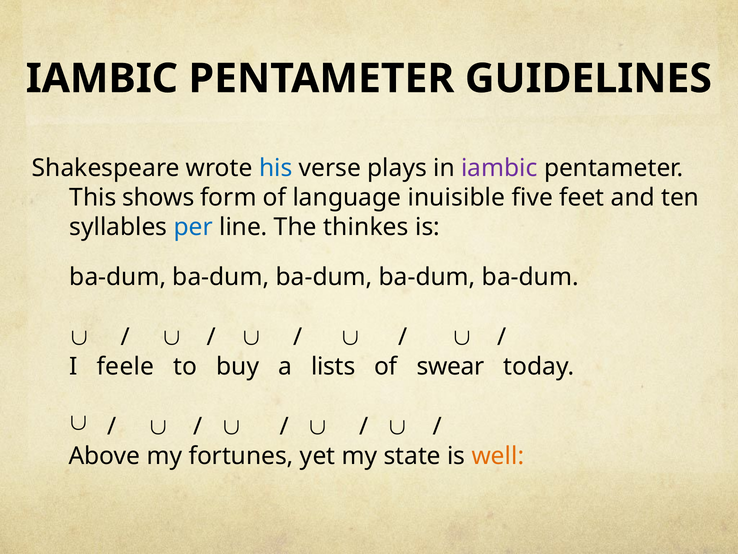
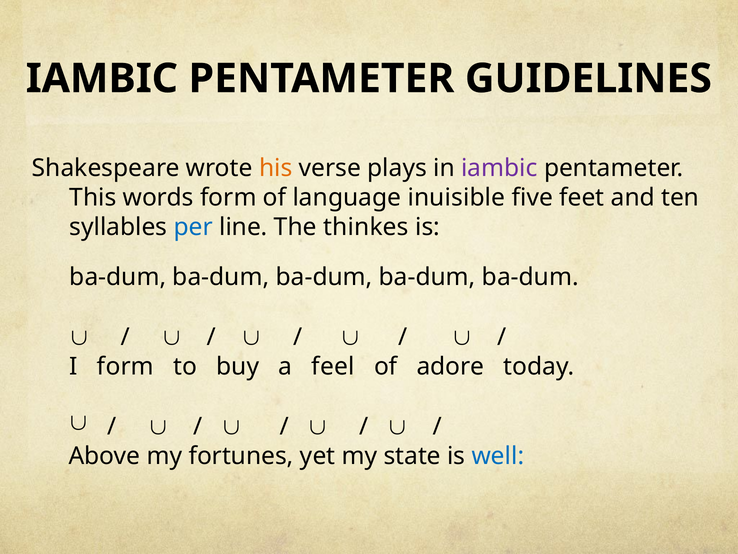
his colour: blue -> orange (276, 168)
shows: shows -> words (158, 197)
I feele: feele -> form (125, 366)
lists: lists -> feel (333, 366)
swear: swear -> adore (450, 366)
well colour: orange -> blue (498, 456)
